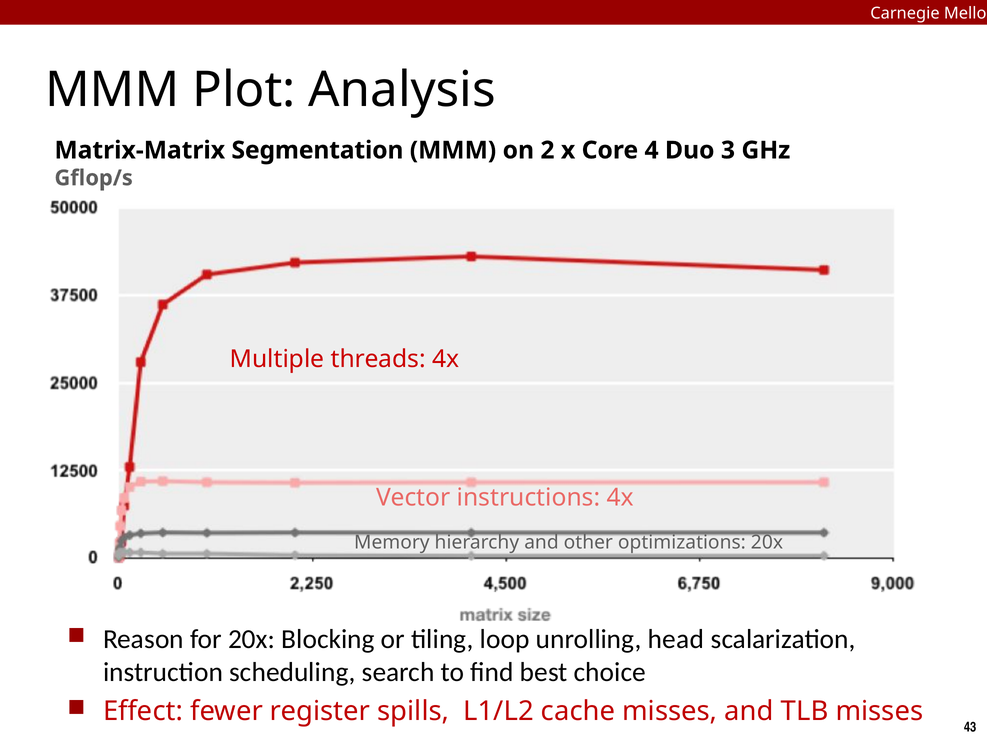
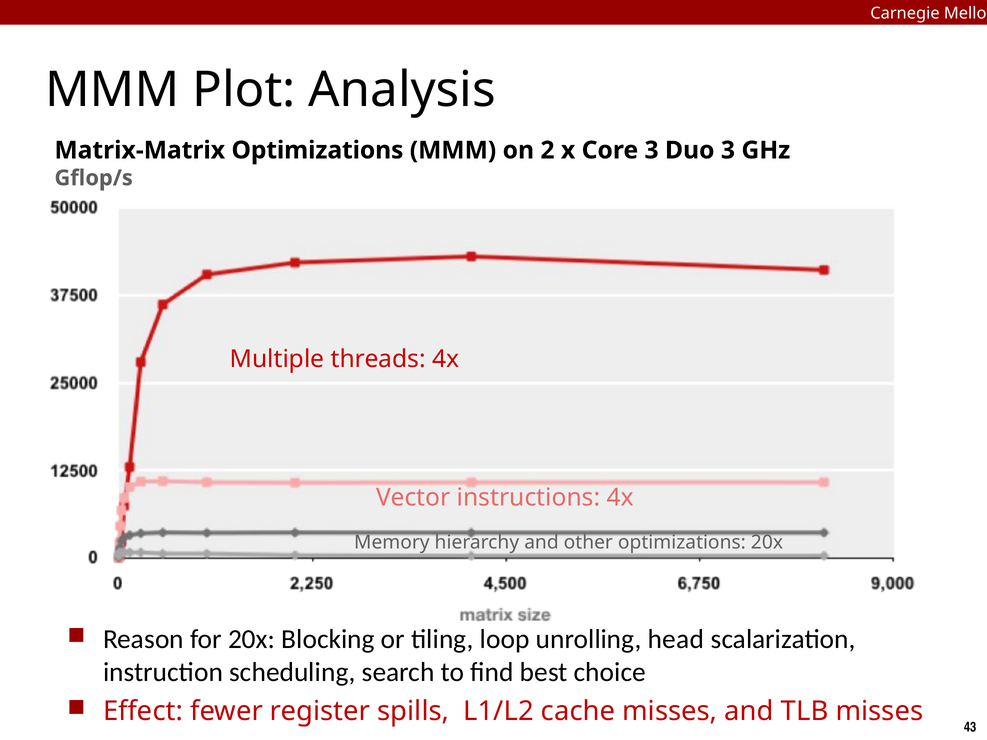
Matrix-Matrix Segmentation: Segmentation -> Optimizations (317, 150)
Core 4: 4 -> 3 (652, 150)
